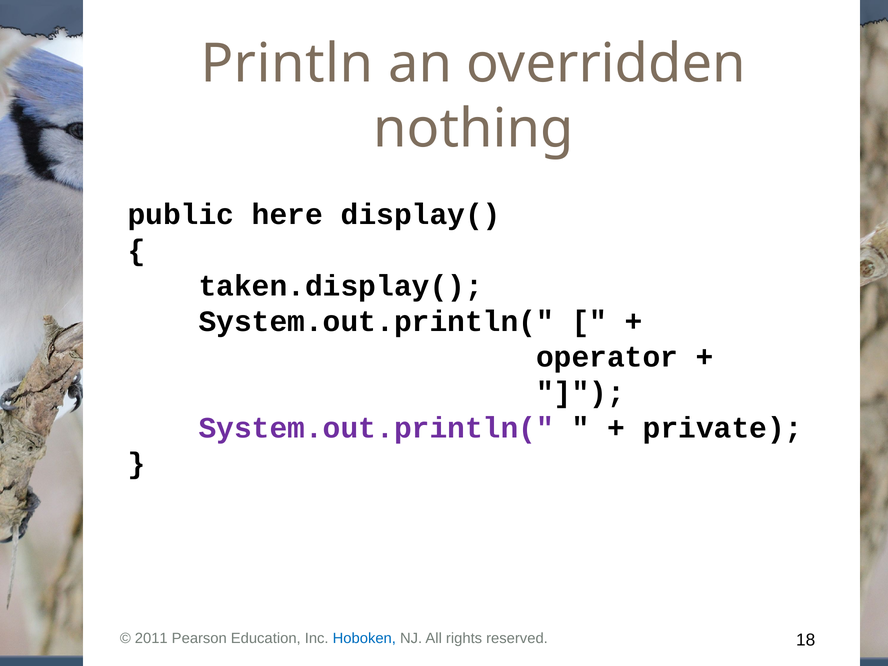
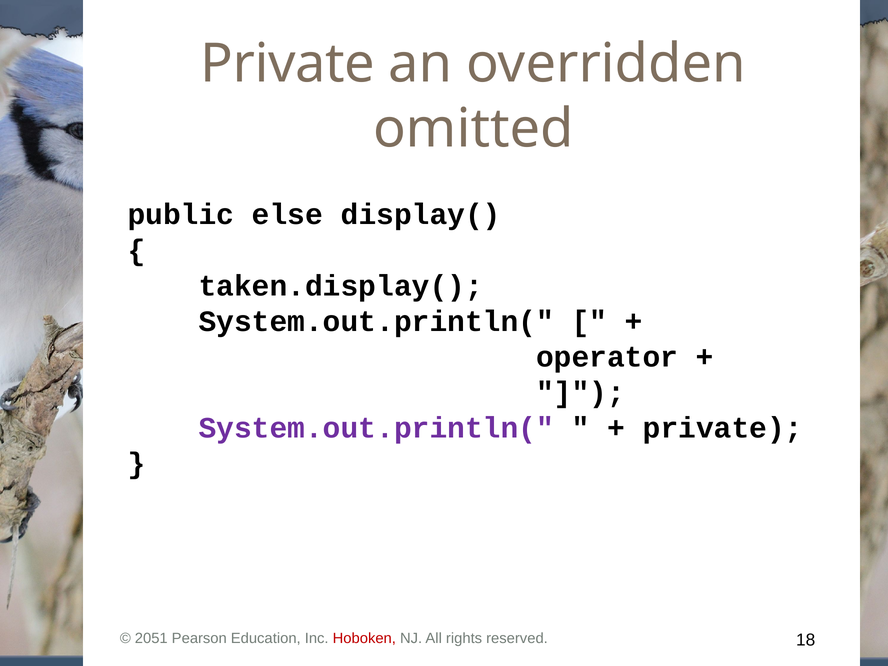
Println: Println -> Private (288, 64)
nothing: nothing -> omitted (473, 129)
here: here -> else (287, 215)
2011: 2011 -> 2051 (151, 638)
Hoboken colour: blue -> red (364, 638)
